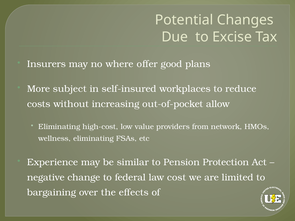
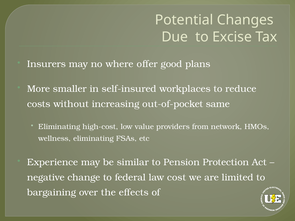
subject: subject -> smaller (70, 89)
allow: allow -> same (218, 104)
